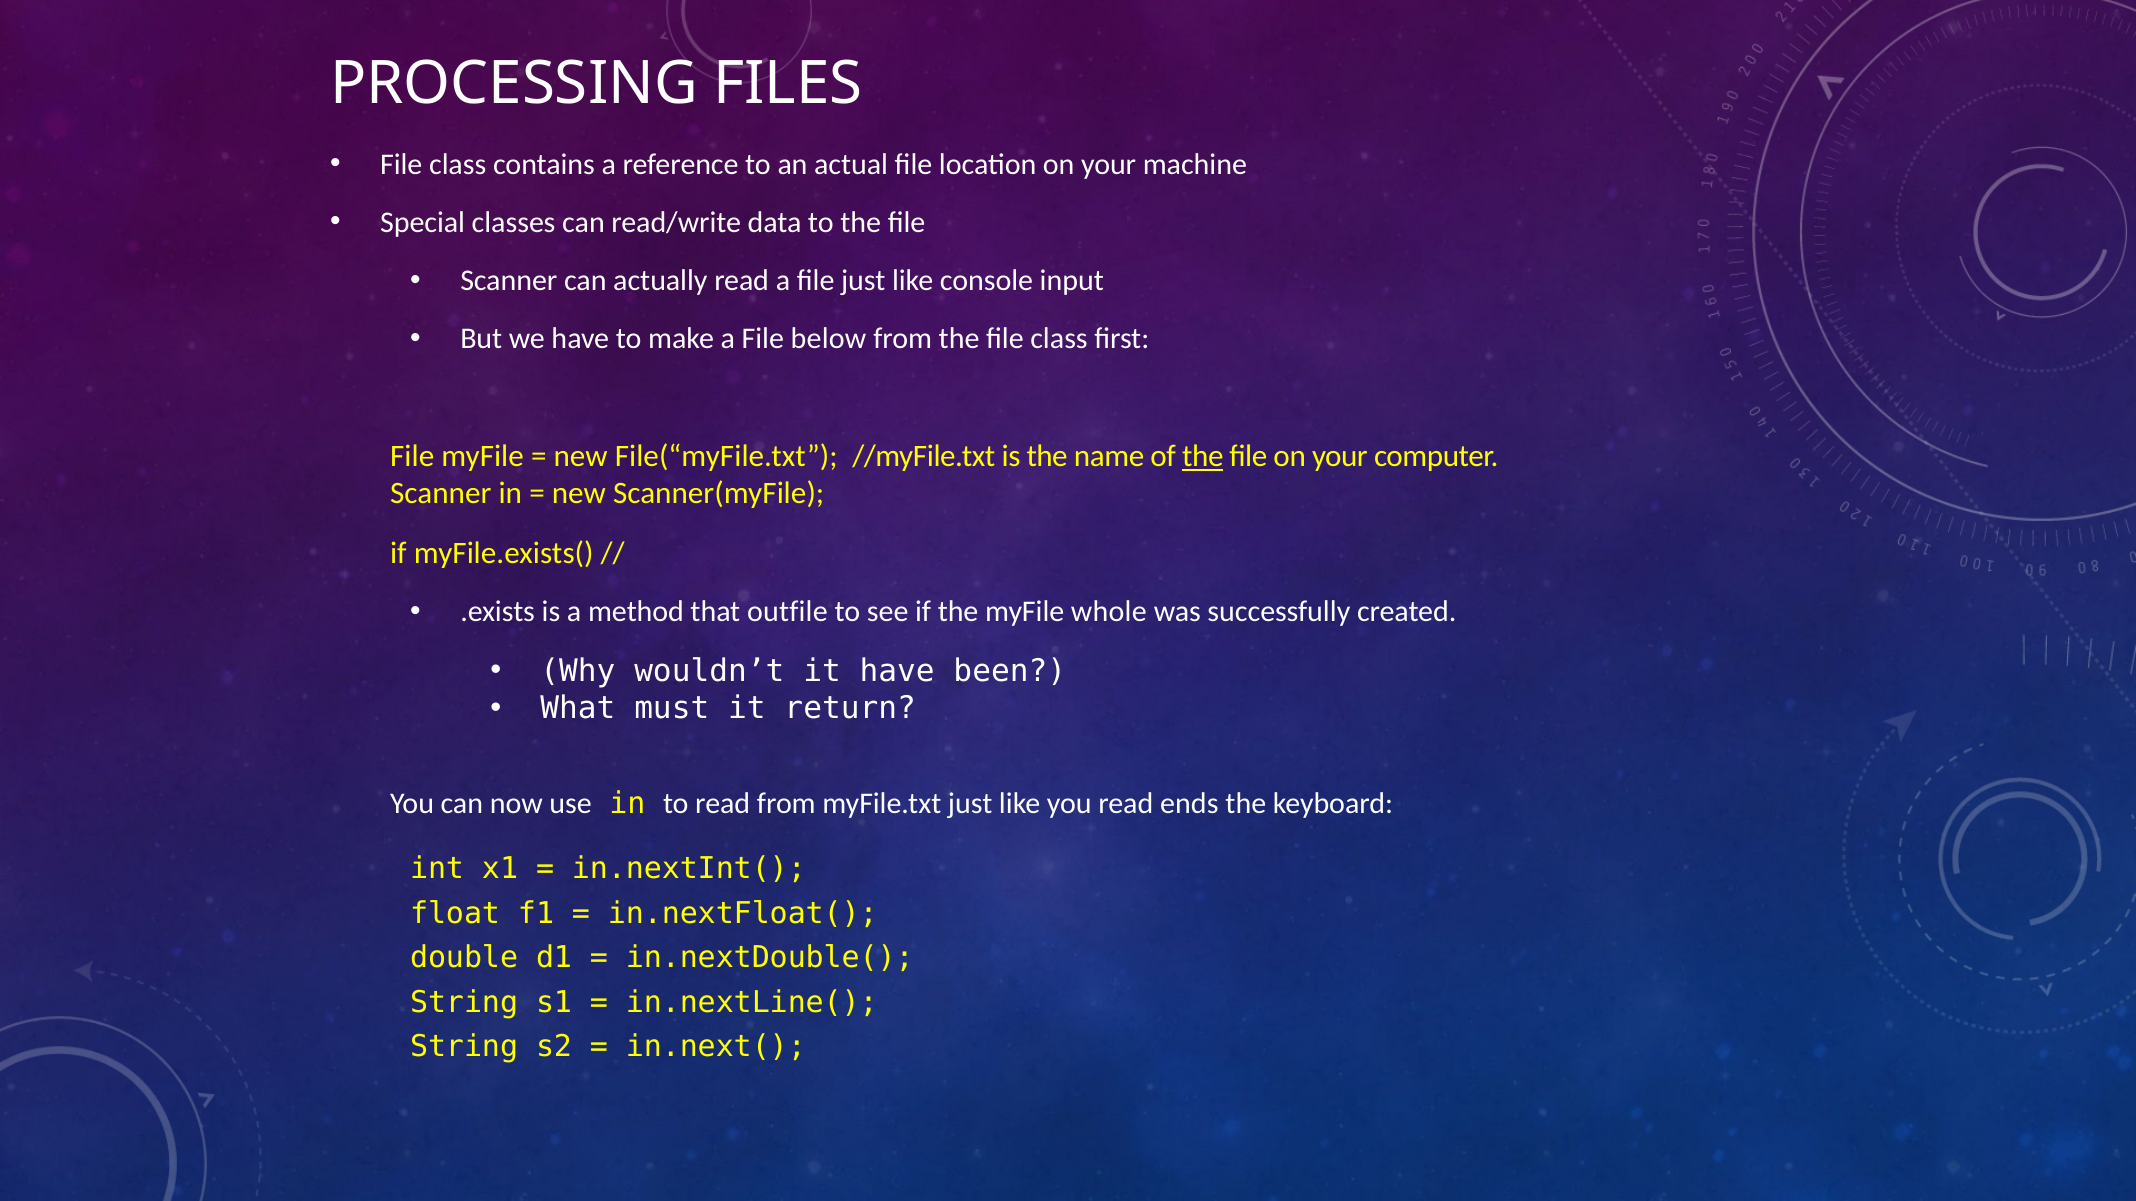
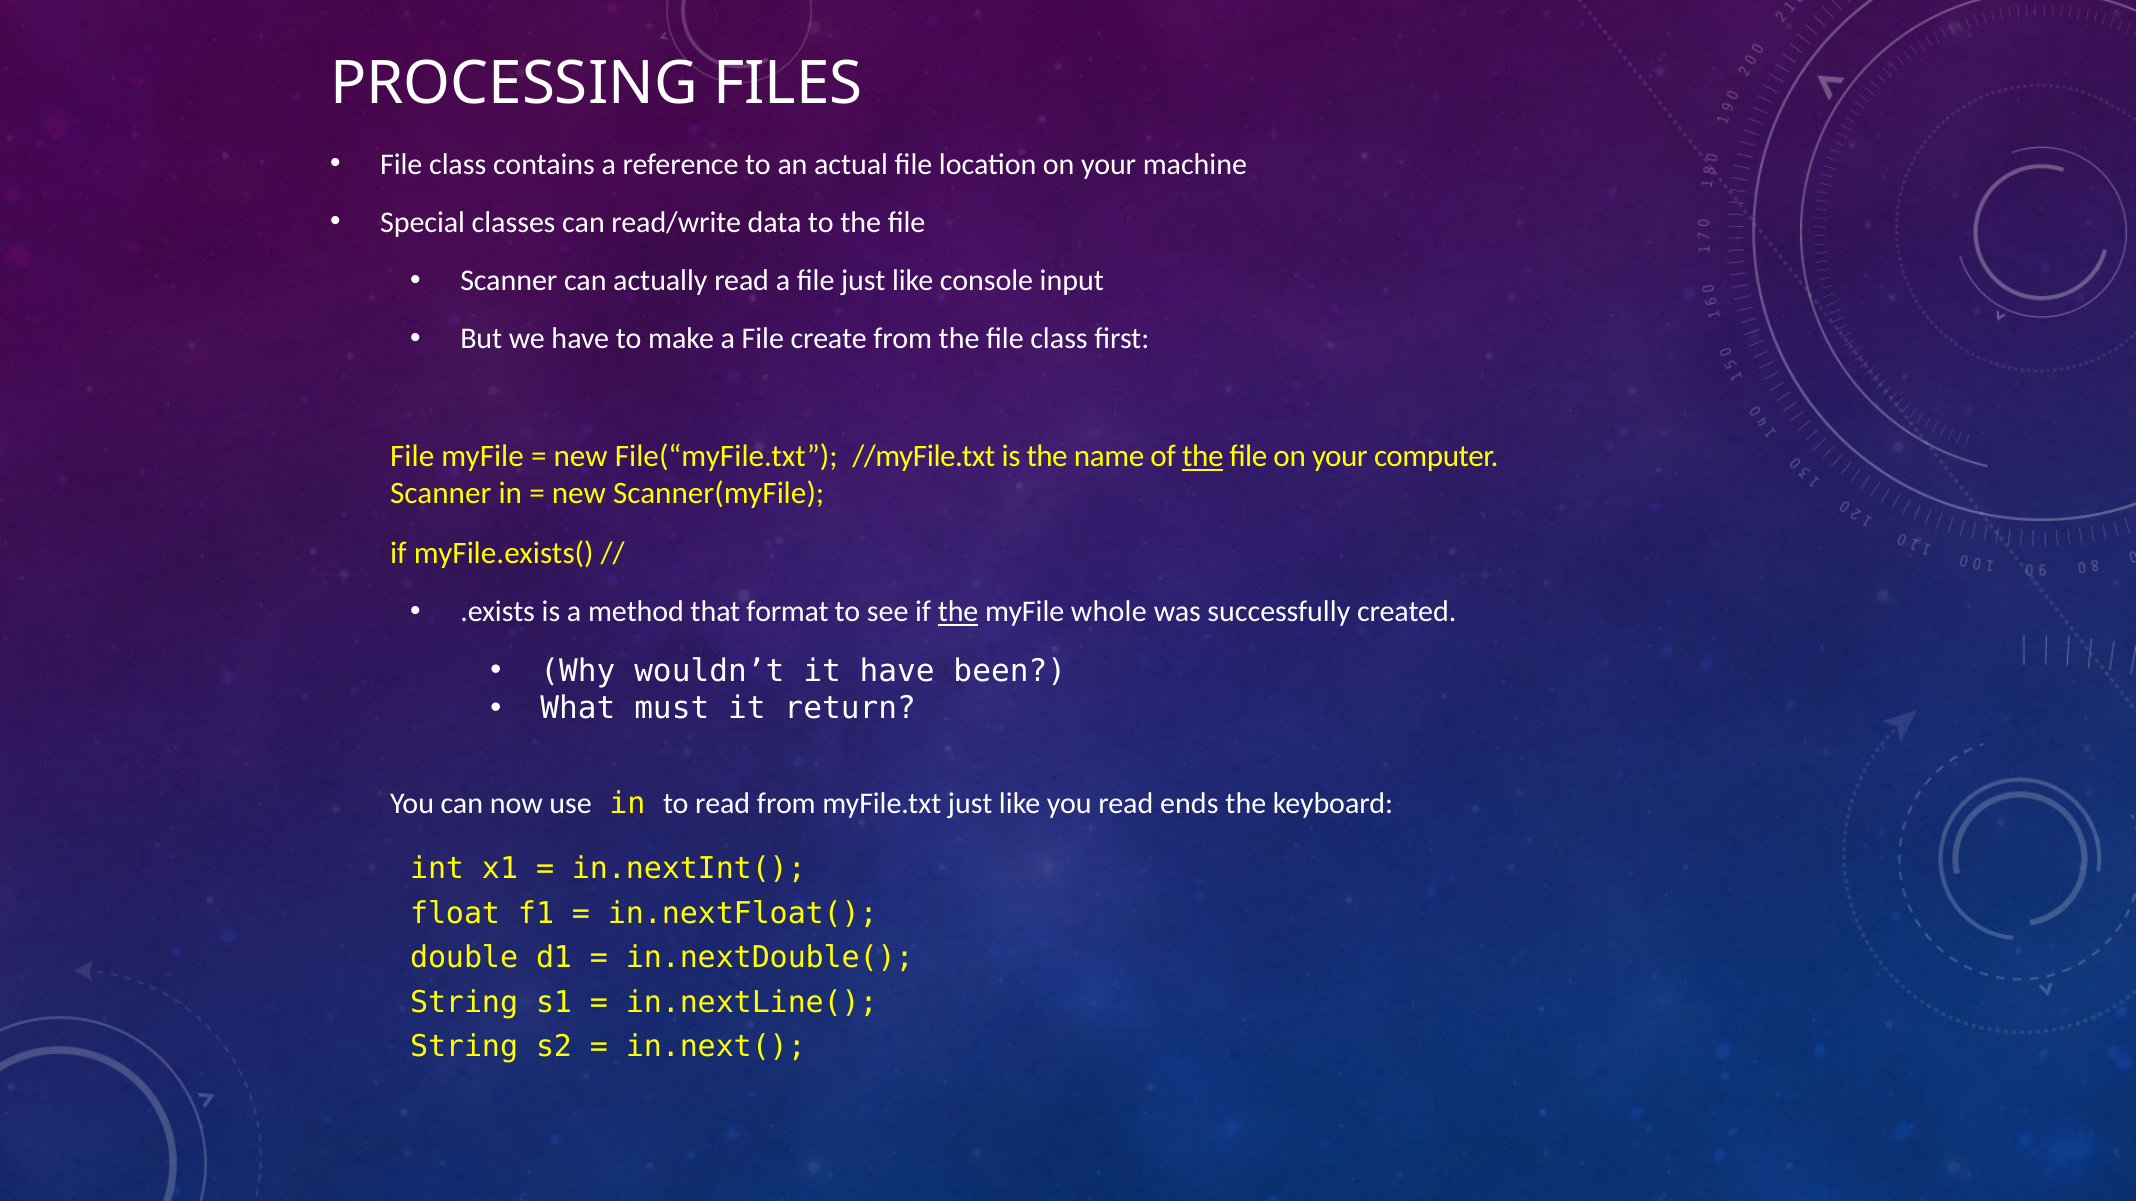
below: below -> create (829, 339)
outfile: outfile -> format (788, 612)
the underline: none -> present (958, 612)
